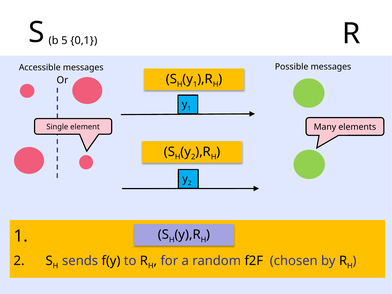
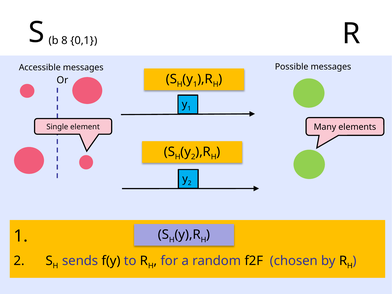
5: 5 -> 8 (64, 40)
